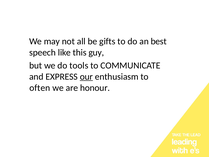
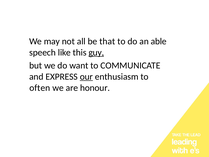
gifts: gifts -> that (107, 41)
best: best -> able (159, 41)
guy underline: none -> present (96, 52)
tools: tools -> want (79, 65)
